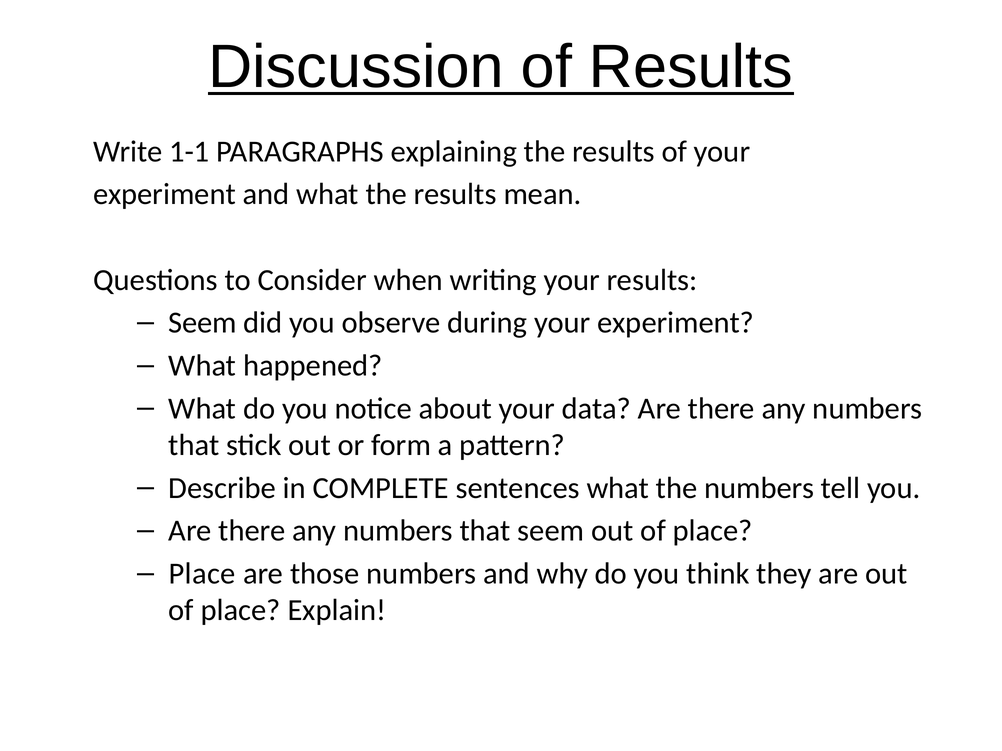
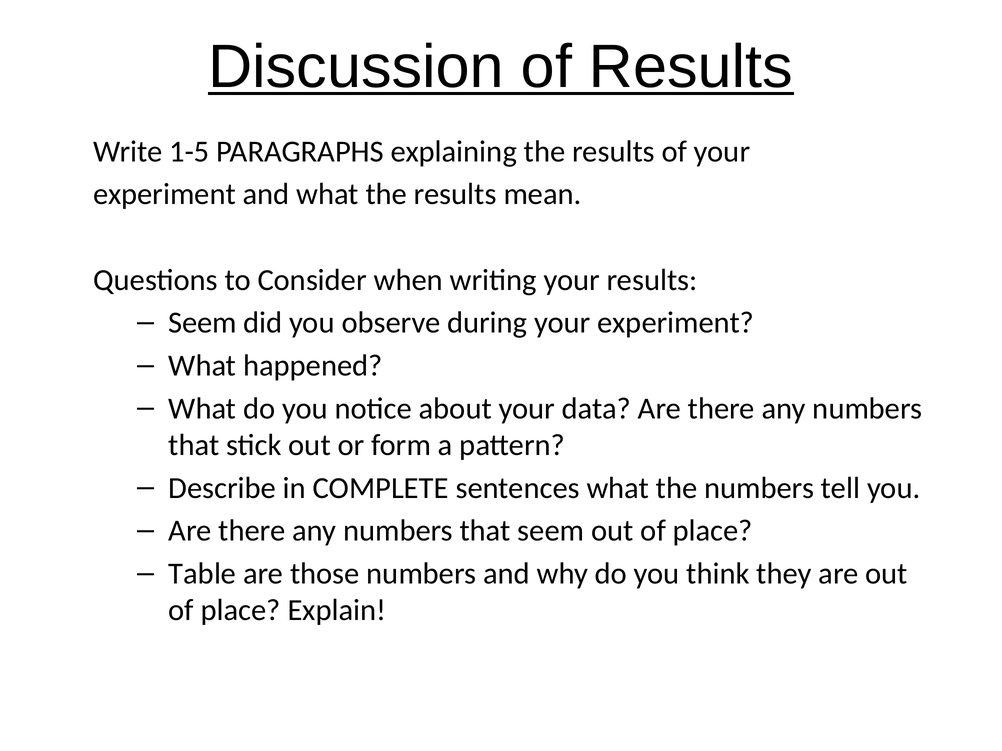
1-1: 1-1 -> 1-5 (189, 152)
Place: Place -> Table (202, 574)
